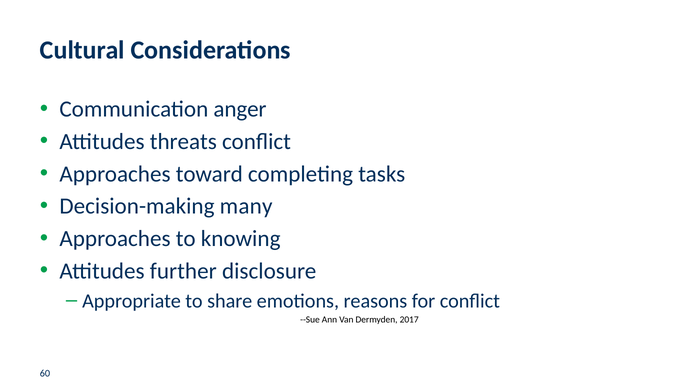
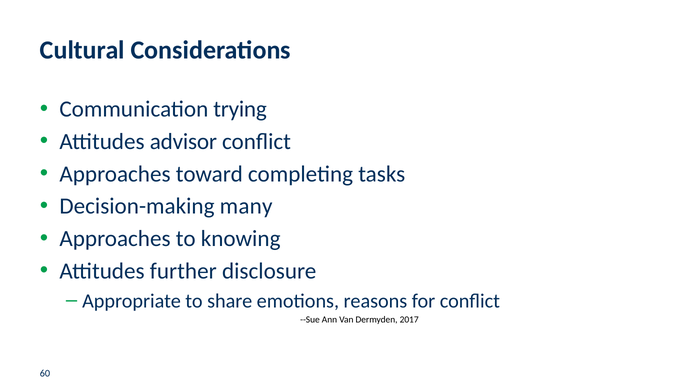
anger: anger -> trying (240, 109)
threats: threats -> advisor (183, 142)
